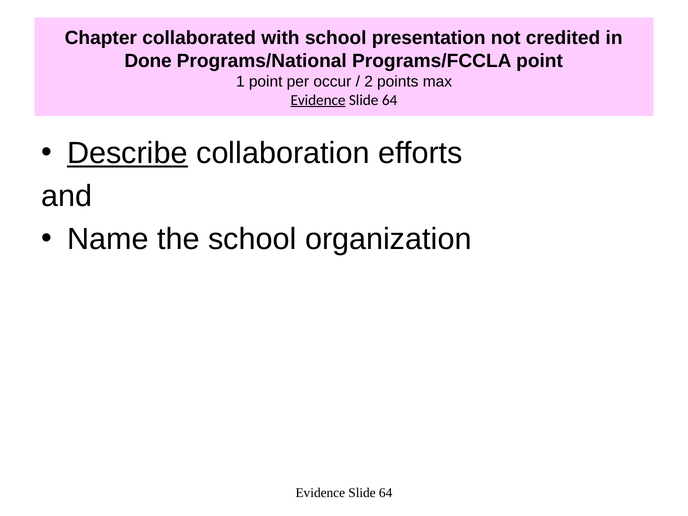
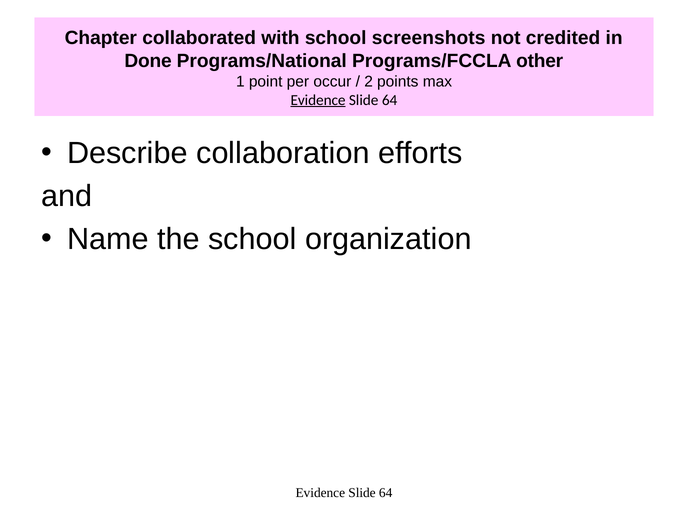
presentation: presentation -> screenshots (429, 38)
Programs/FCCLA point: point -> other (540, 61)
Describe underline: present -> none (127, 153)
